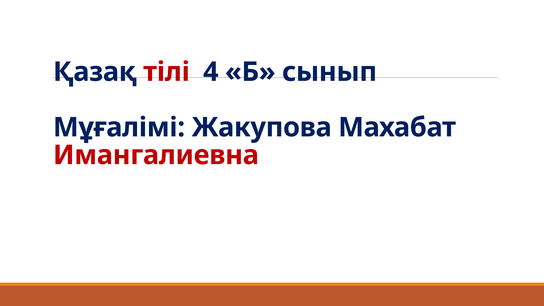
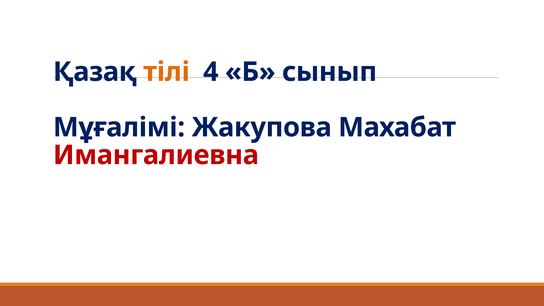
тілі colour: red -> orange (167, 72)
